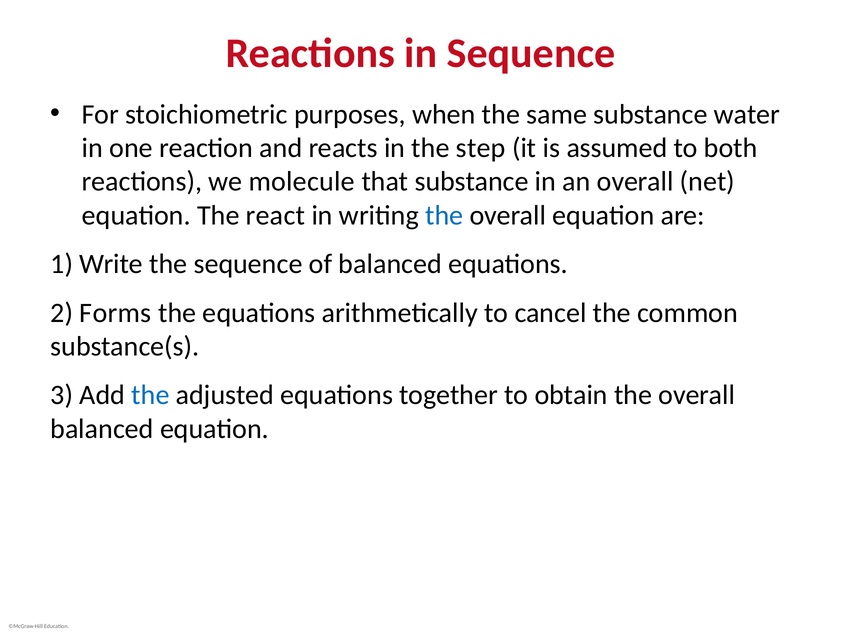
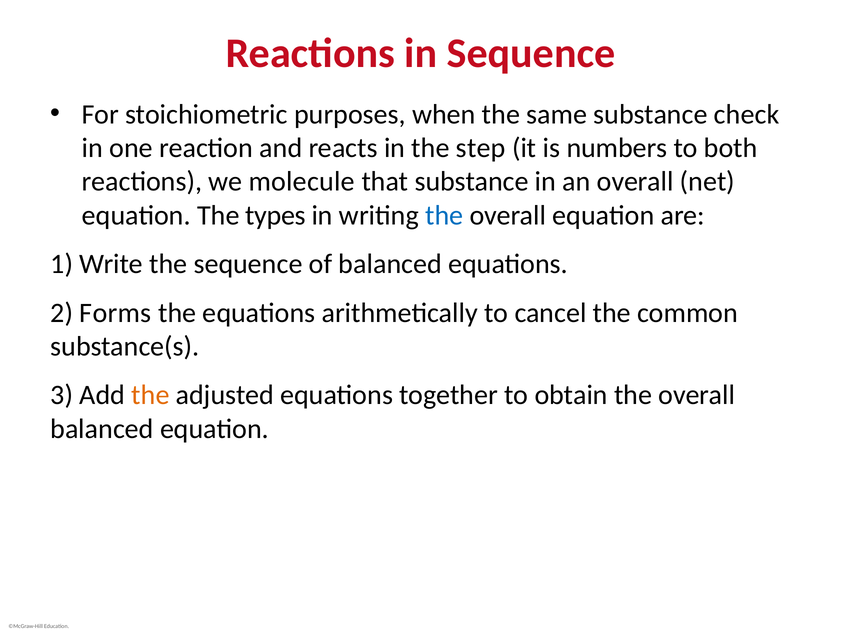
water: water -> check (747, 114)
assumed: assumed -> numbers (617, 148)
react: react -> types (276, 215)
the colour: blue -> orange (151, 395)
